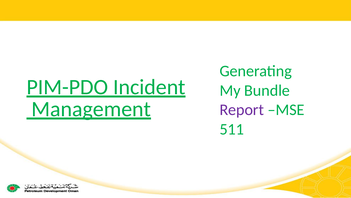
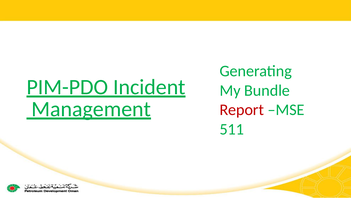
Report colour: purple -> red (242, 110)
